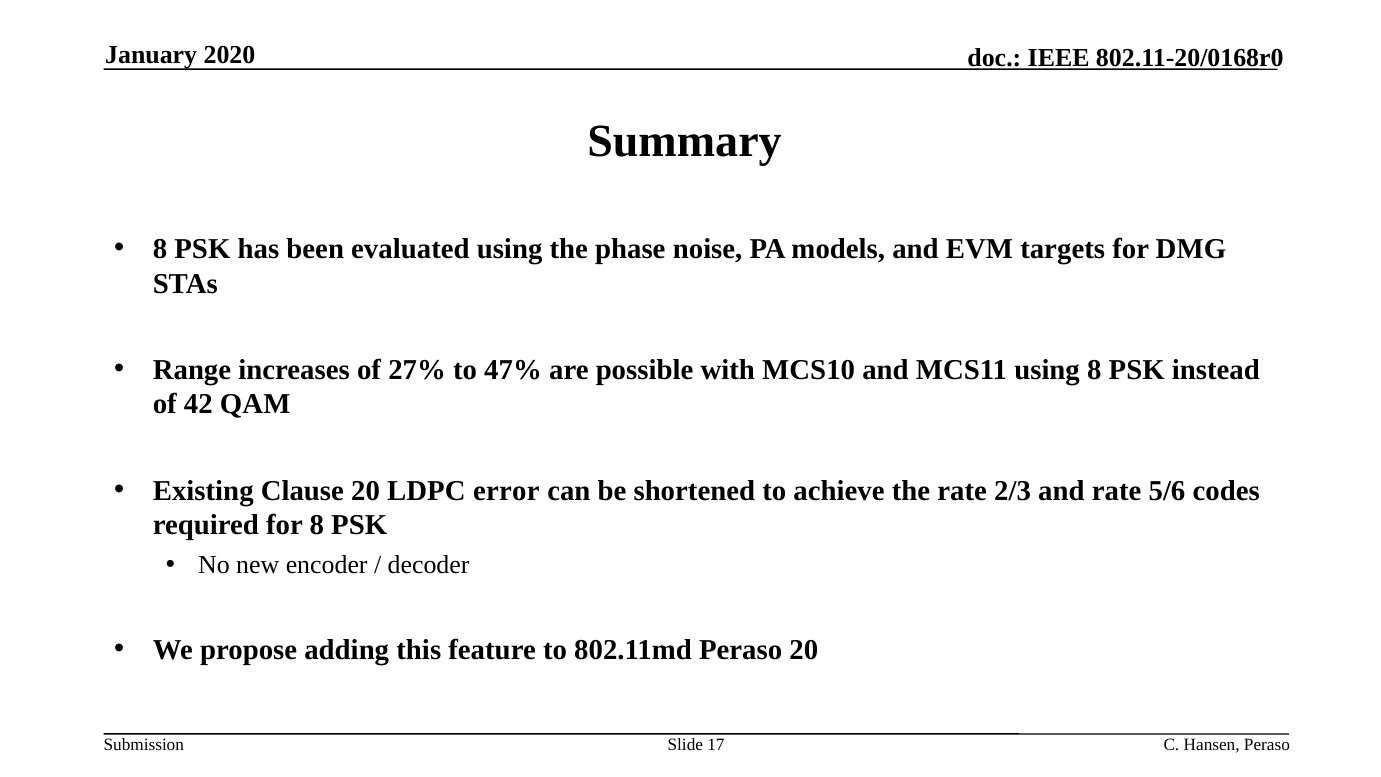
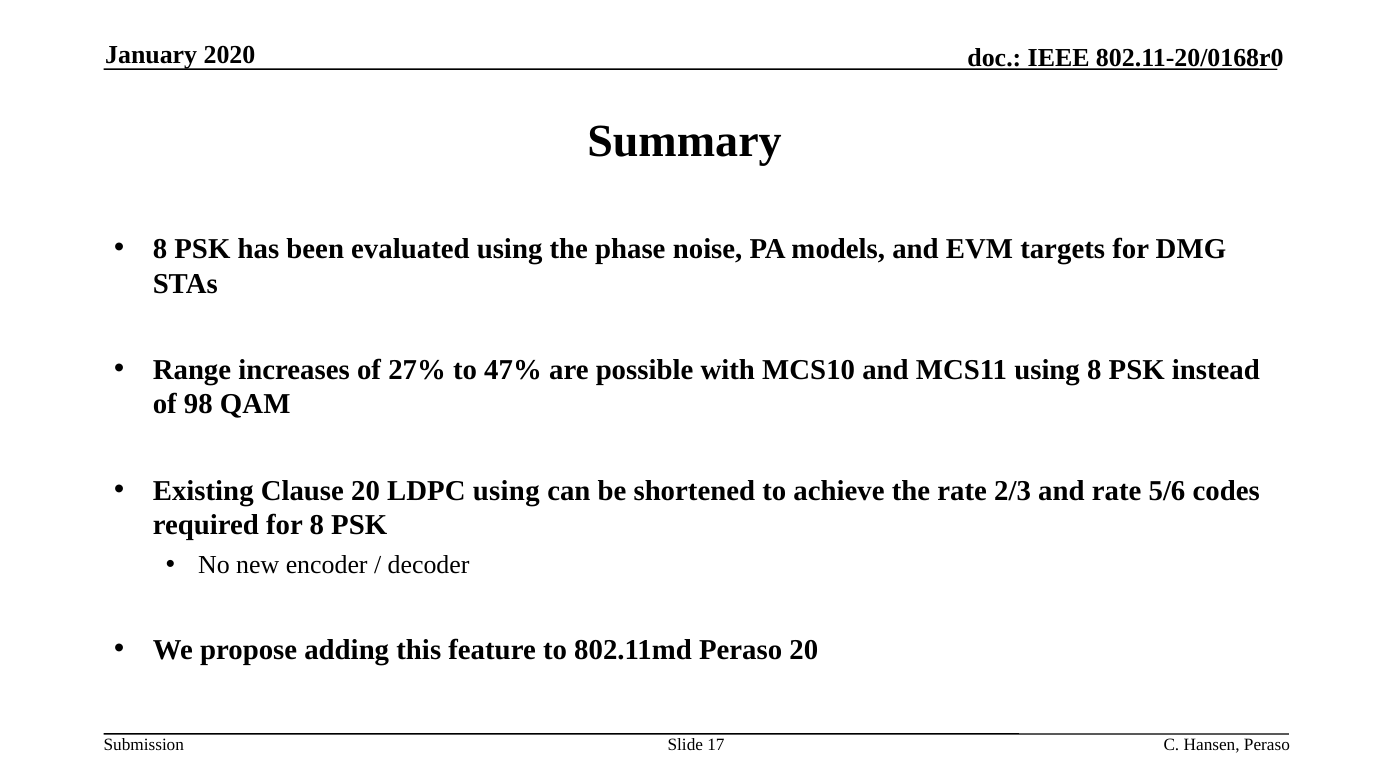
42: 42 -> 98 (198, 404)
LDPC error: error -> using (506, 491)
